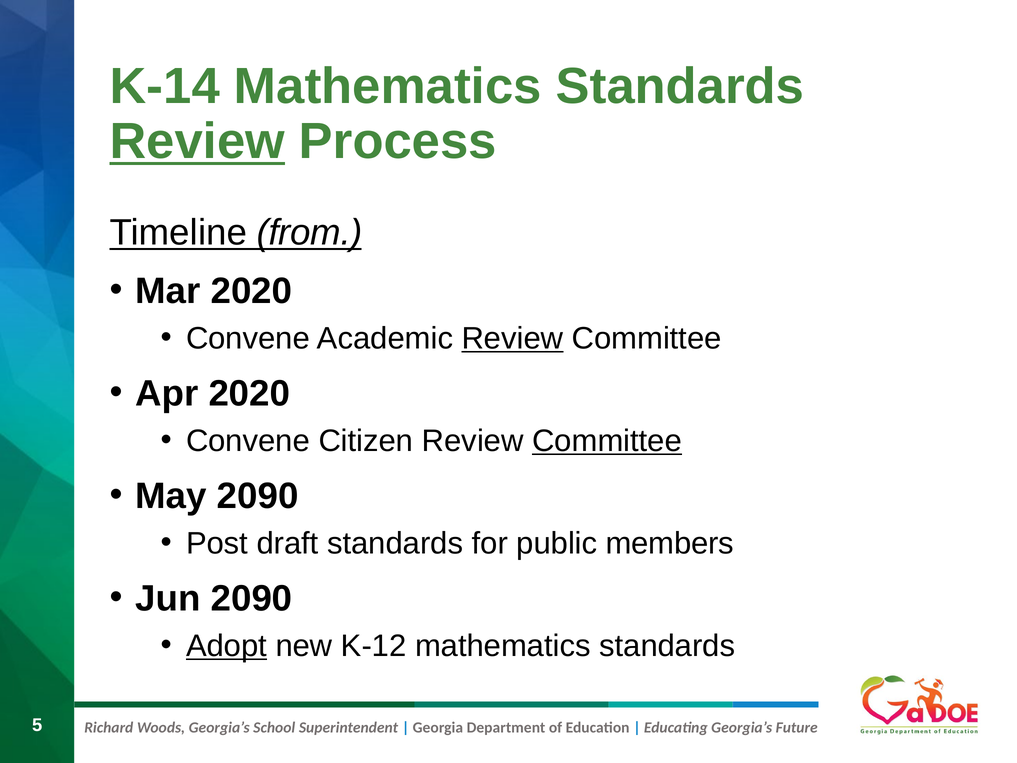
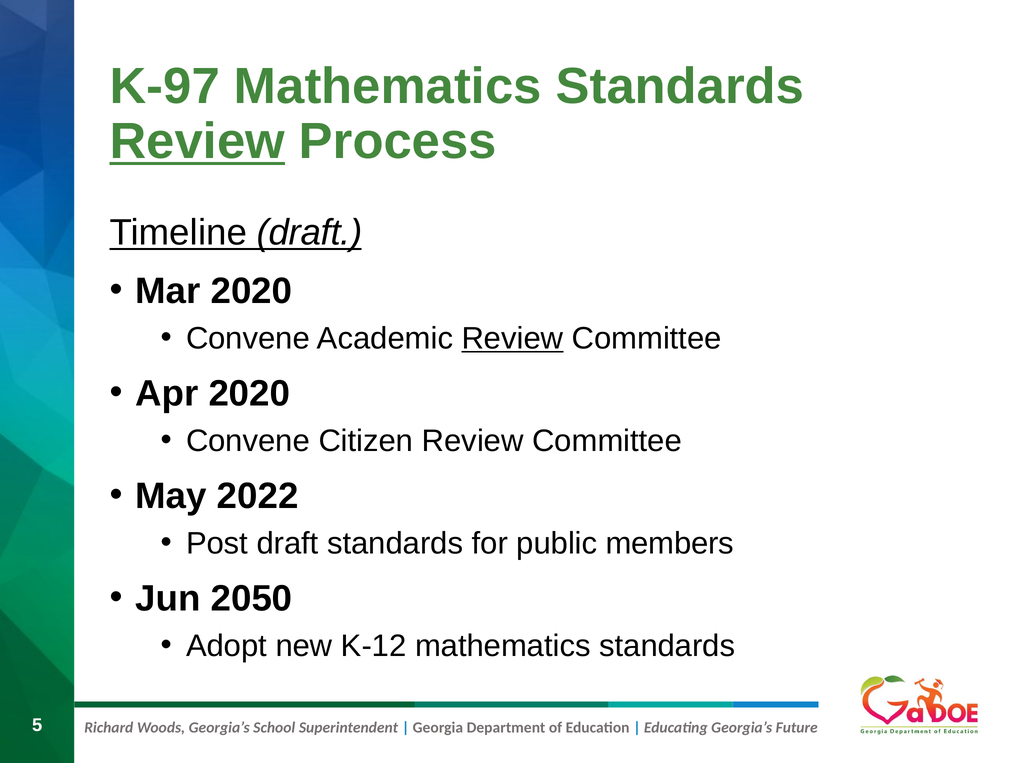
K-14: K-14 -> K-97 (165, 86)
Timeline from: from -> draft (310, 233)
Committee underline: present -> none (607, 441)
May 2090: 2090 -> 2022 (258, 496)
Jun 2090: 2090 -> 2050 (252, 598)
Adopt underline: present -> none (227, 646)
